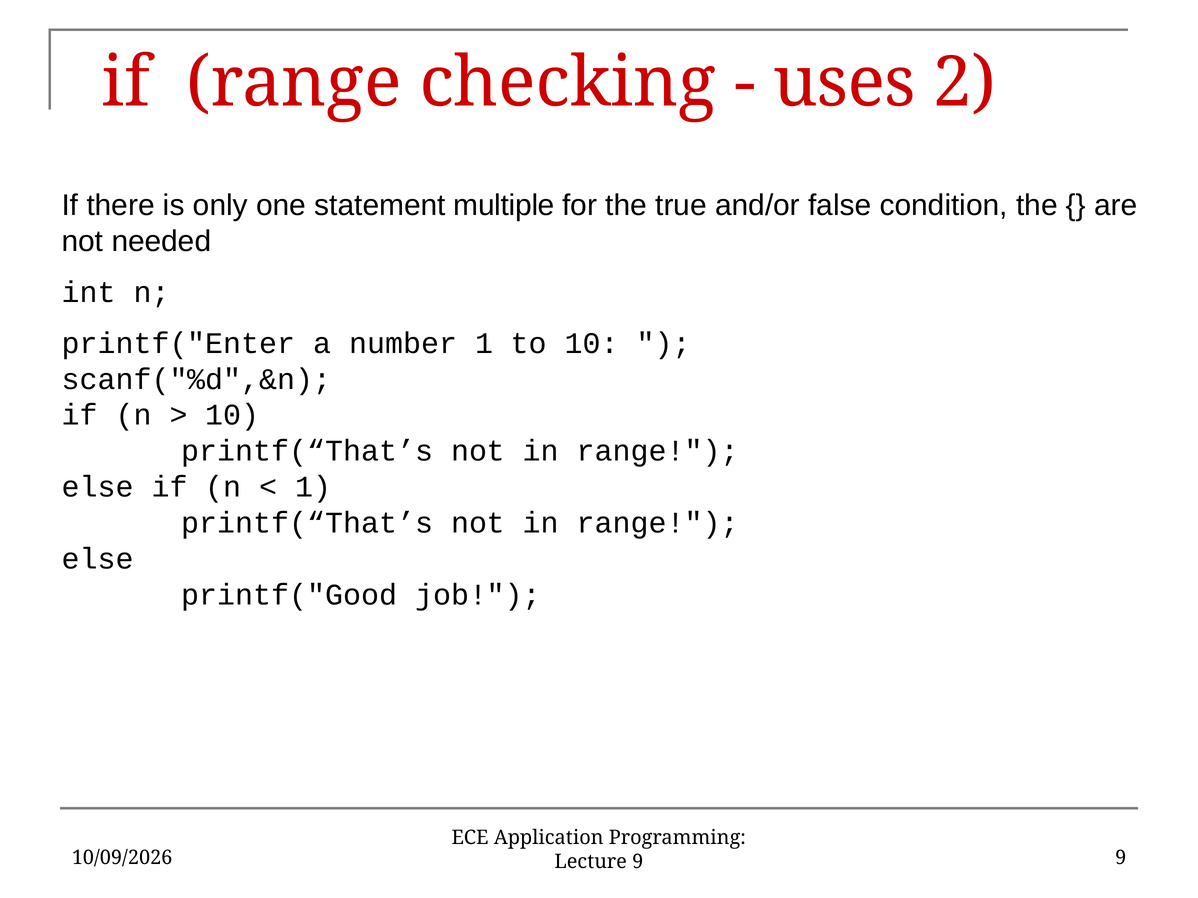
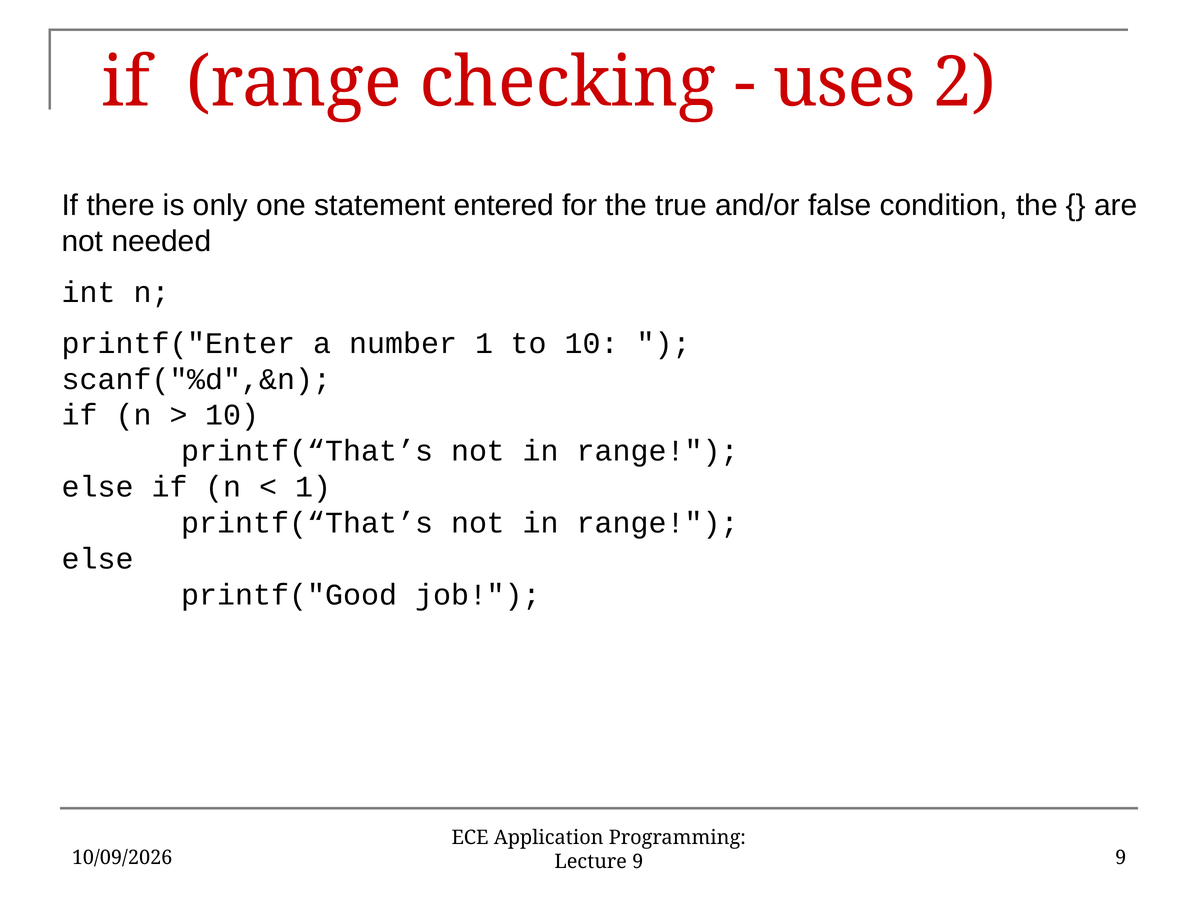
multiple: multiple -> entered (504, 206)
